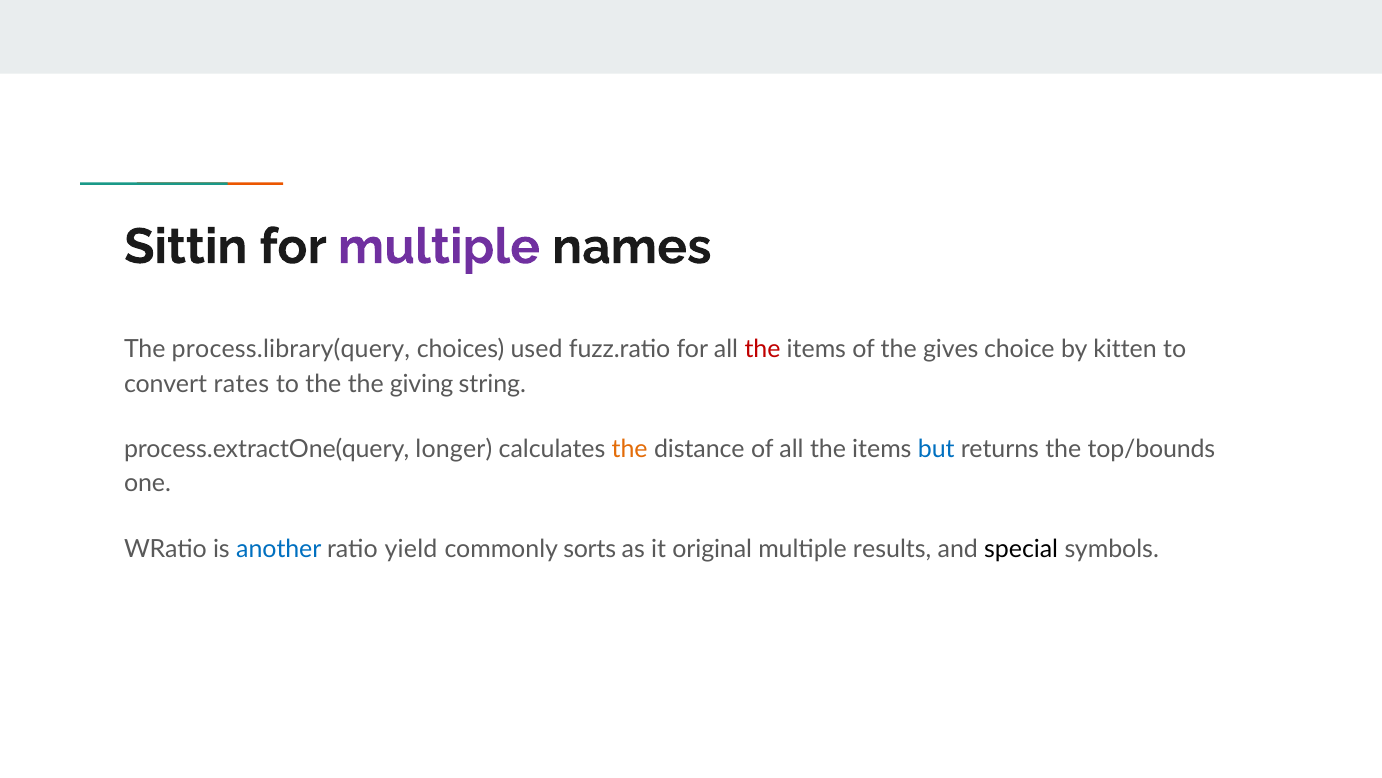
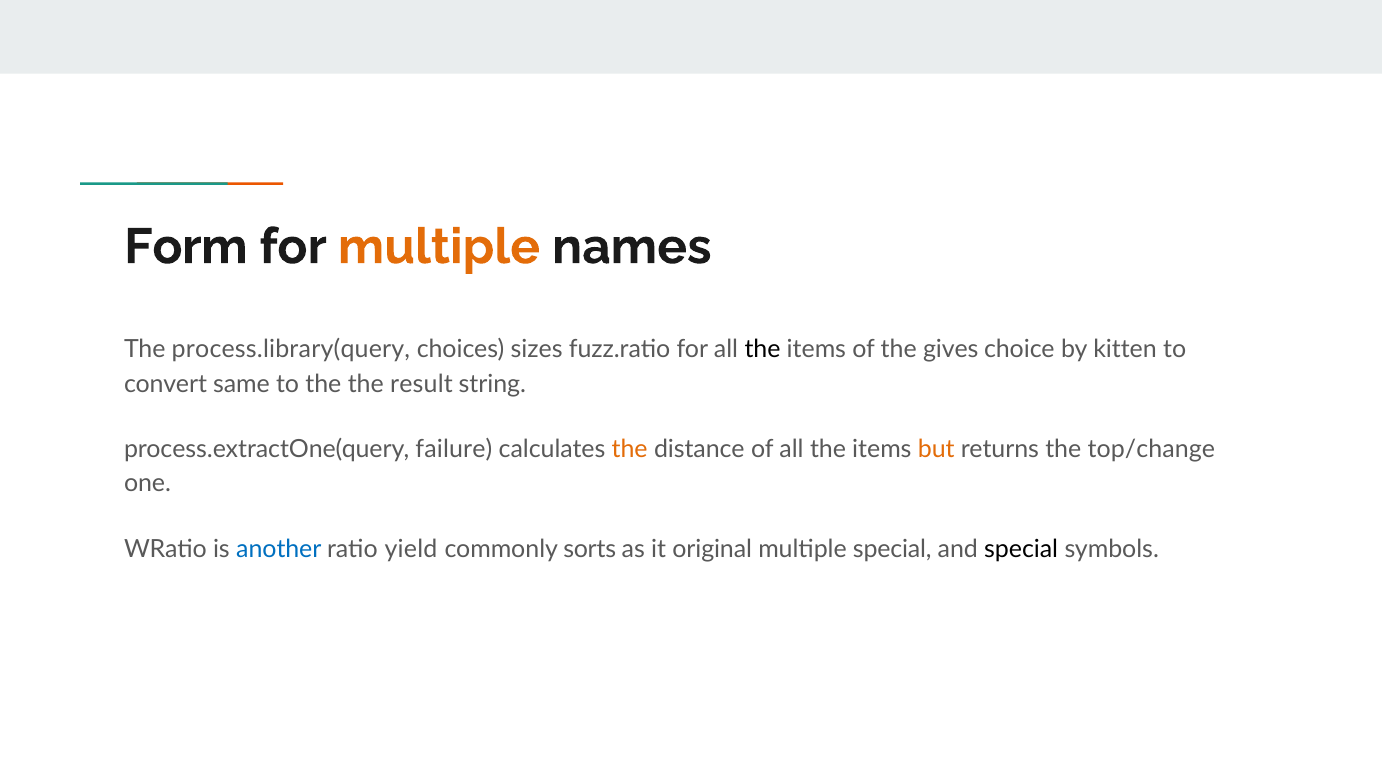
Sittin: Sittin -> Form (186, 247)
multiple colour: purple -> orange (439, 247)
used: used -> sizes (537, 349)
the colour: red -> black (763, 349)
rates: rates -> same (242, 384)
giving: giving -> result (421, 384)
longer: longer -> failure (454, 449)
but colour: blue -> orange (936, 449)
top/bounds: top/bounds -> top/change (1151, 449)
multiple results: results -> special (892, 548)
